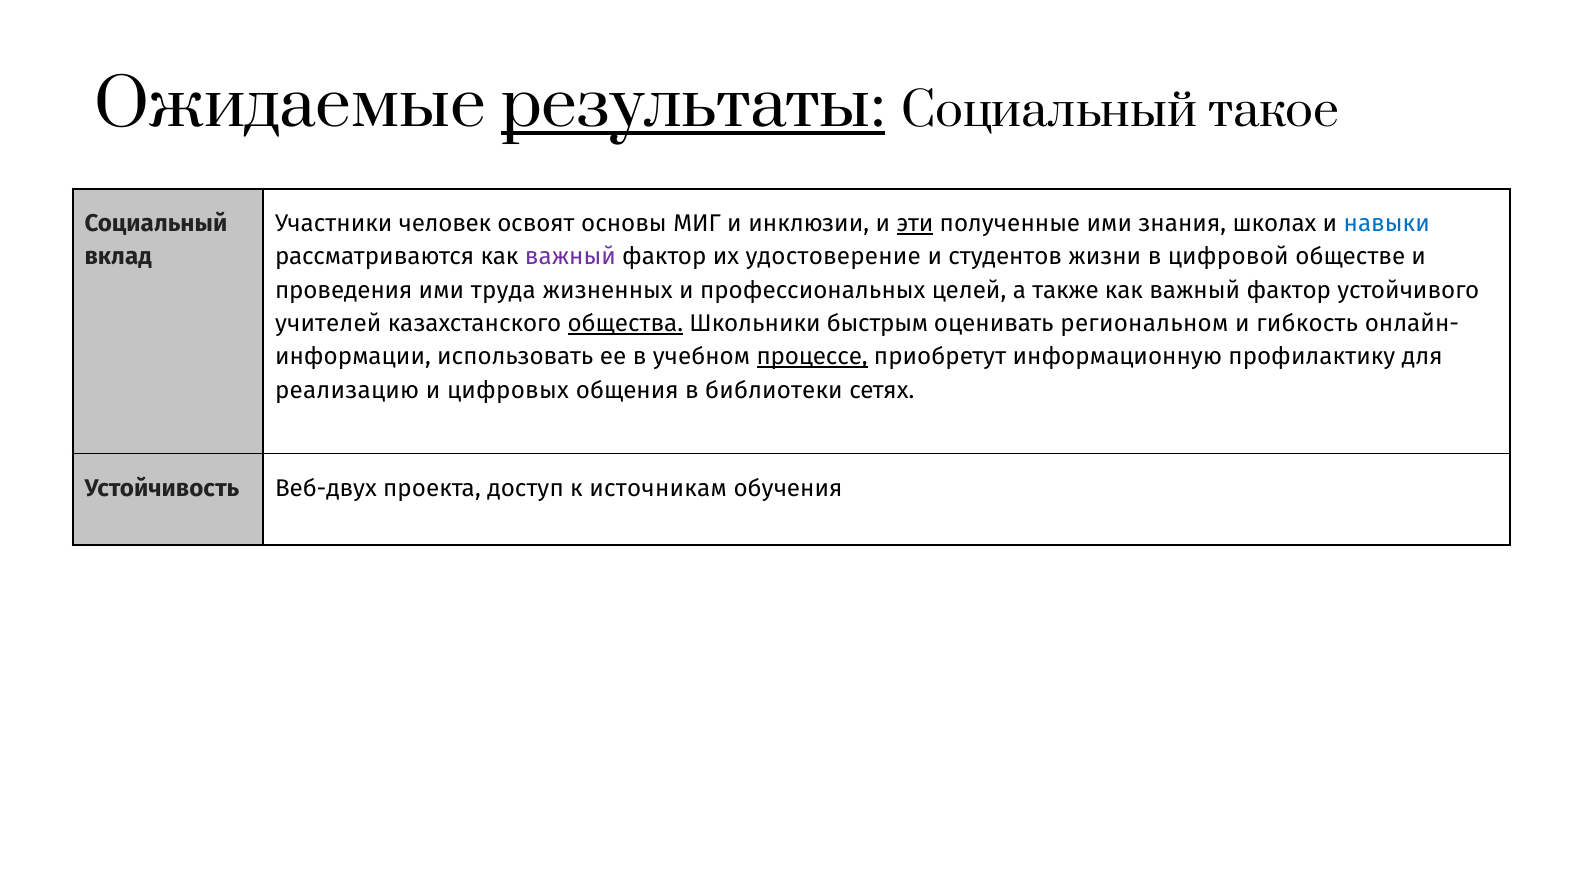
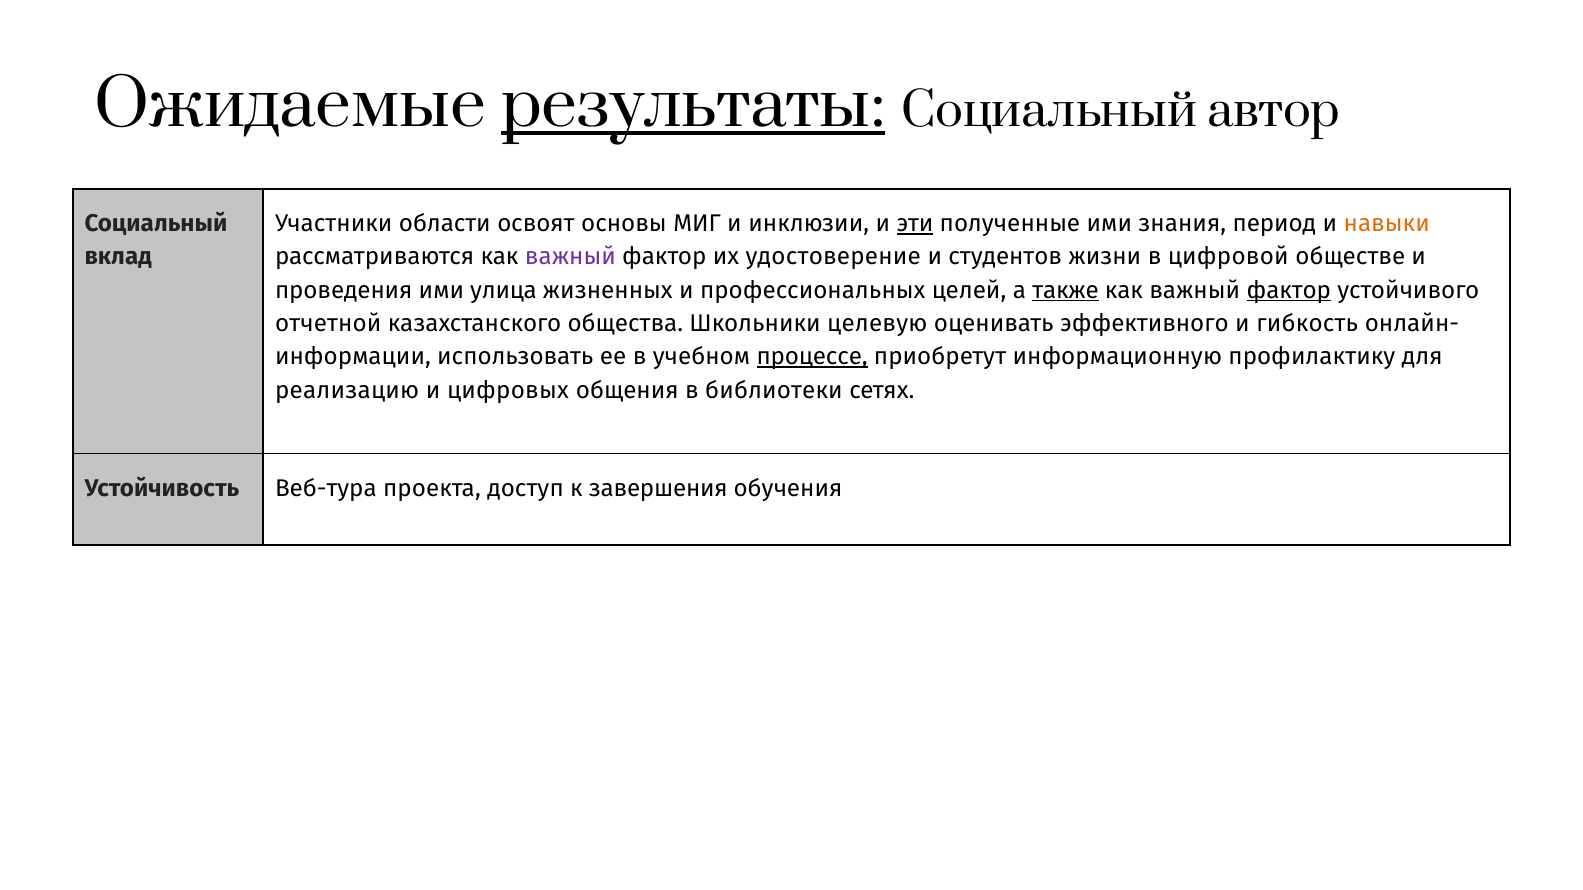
такое: такое -> автор (1274, 111)
человек: человек -> области (445, 224)
школах: школах -> период (1274, 224)
навыки colour: blue -> orange (1387, 224)
труда: труда -> улица (504, 290)
также underline: none -> present (1066, 290)
фактор underline: none -> present (1289, 290)
учителей: учителей -> отчетной (328, 324)
общества underline: present -> none (625, 324)
быстрым: быстрым -> целевую (877, 324)
региональном: региональном -> эффективного (1144, 324)
Веб-двух: Веб-двух -> Веб-тура (326, 489)
источникам: источникам -> завершения (658, 489)
